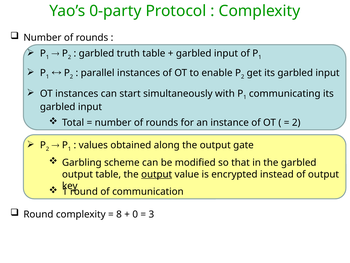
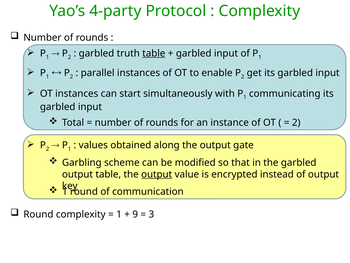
0-party: 0-party -> 4-party (115, 11)
table underline: none -> present (154, 53)
8: 8 -> 1 (119, 214)
0: 0 -> 9 (135, 214)
